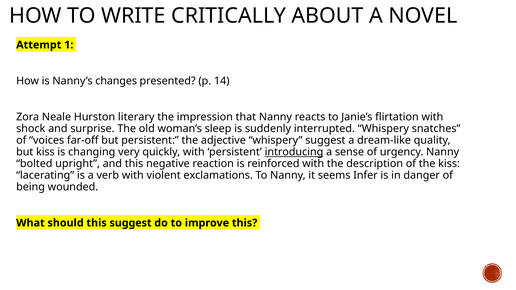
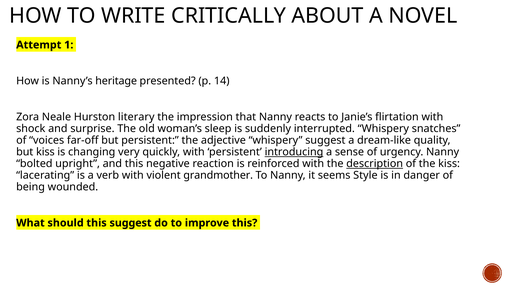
changes: changes -> heritage (116, 81)
description underline: none -> present (375, 164)
exclamations: exclamations -> grandmother (218, 175)
Infer: Infer -> Style (365, 175)
